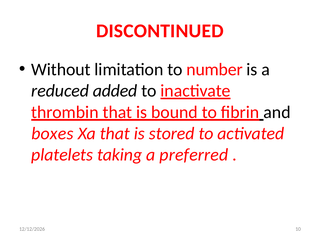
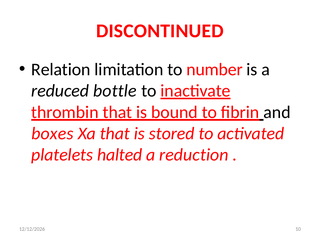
Without: Without -> Relation (61, 70)
added: added -> bottle (115, 91)
taking: taking -> halted (120, 155)
preferred: preferred -> reduction (194, 155)
